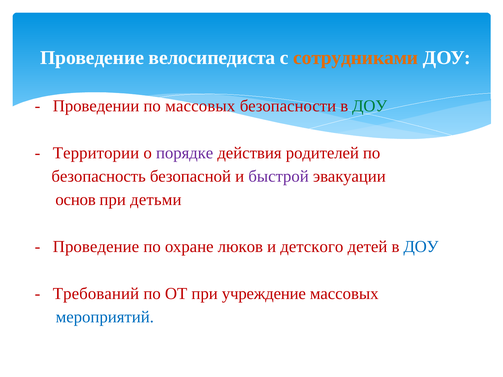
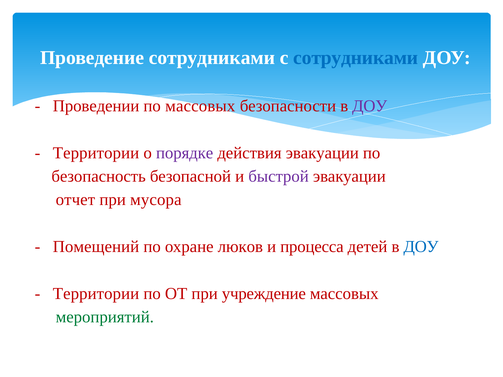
Проведение велосипедиста: велосипедиста -> сотрудниками (212, 58)
сотрудниками colour: orange -> blue (356, 58)
ДОУ colour: green -> purple (370, 106)
действия родителей: родителей -> эвакуации (322, 153)
основ: основ -> отчет (75, 200)
детьми: детьми -> мусора (156, 200)
Проведение: Проведение -> Помещений (96, 247)
детского: детского -> процесса (312, 247)
Требований: Требований -> Территории (96, 294)
мероприятий colour: blue -> green (105, 317)
